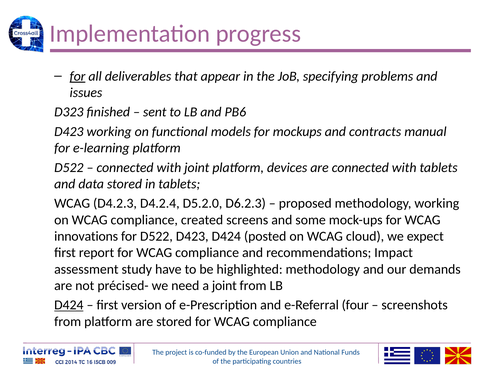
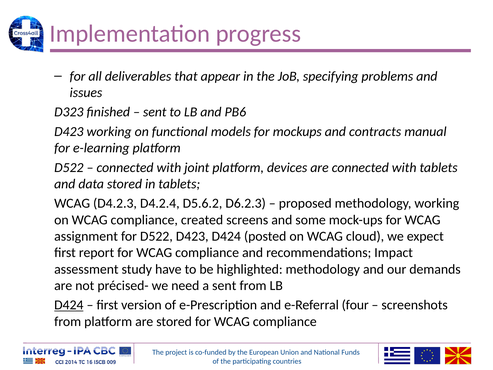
for underline: present -> none (78, 76)
D5.2.0: D5.2.0 -> D5.6.2 (202, 203)
innovations: innovations -> assignment (86, 236)
a joint: joint -> sent (224, 285)
